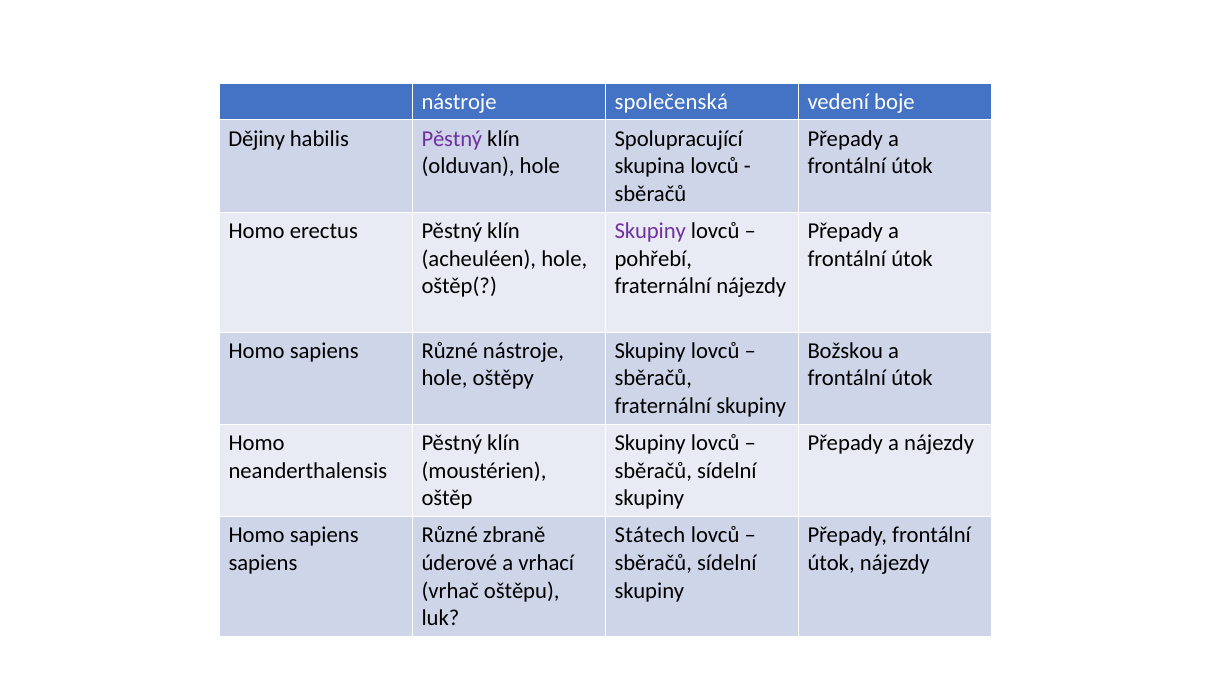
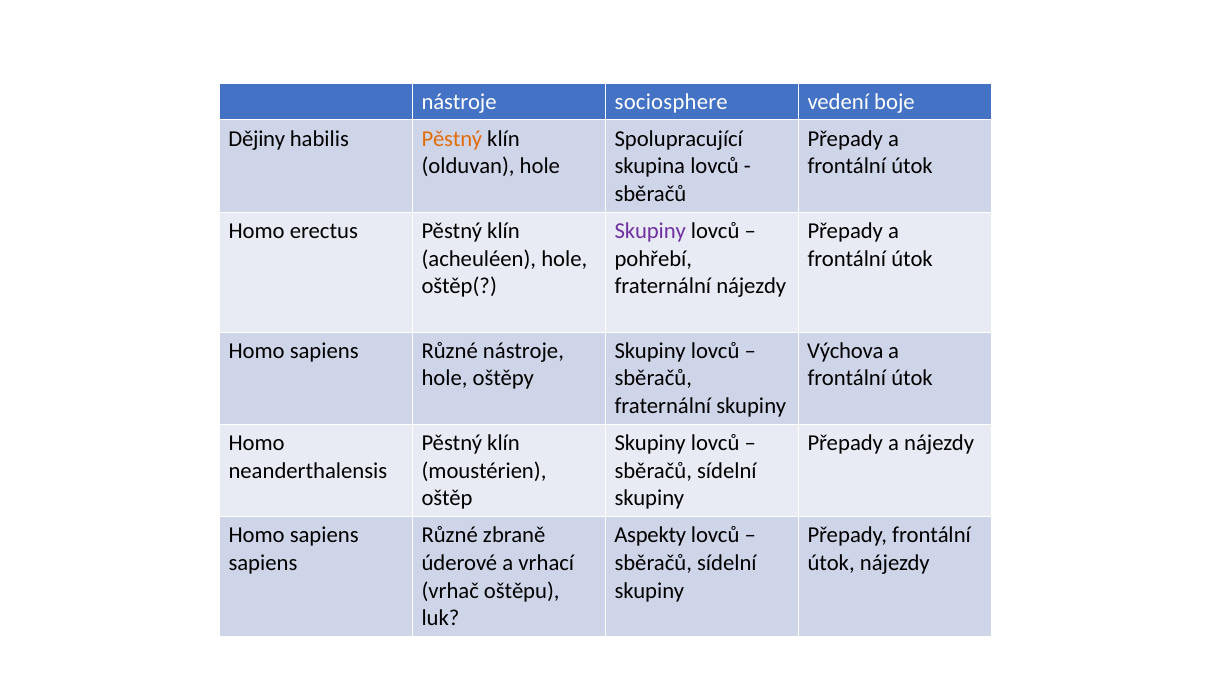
společenská: společenská -> sociosphere (671, 102)
Pěstný colour: purple -> orange (452, 139)
Božskou: Božskou -> Výchova (845, 351)
Státech: Státech -> Aspekty (650, 535)
